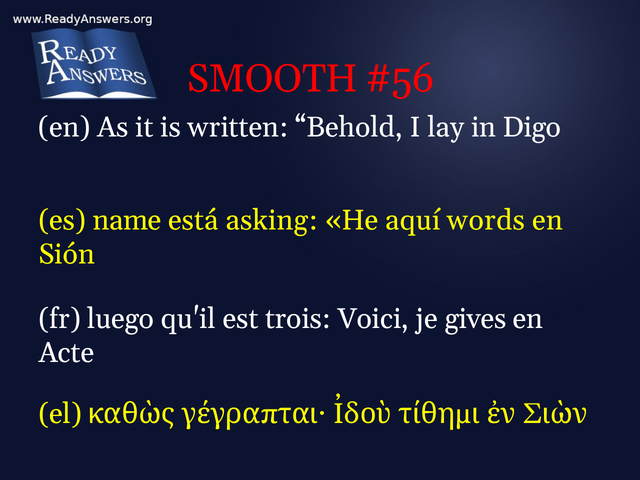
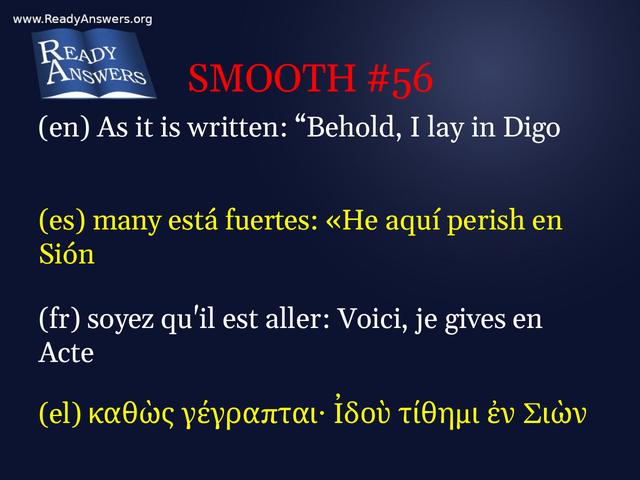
name: name -> many (127, 220)
asking: asking -> fuertes (272, 220)
words: words -> perish (486, 220)
luego: luego -> soyez (121, 319)
trois: trois -> aller (298, 319)
